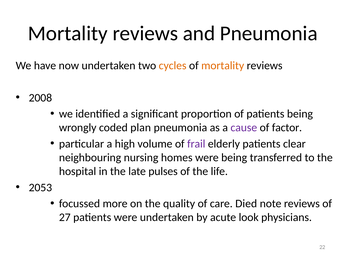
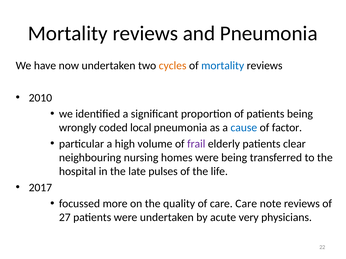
mortality colour: orange -> blue (223, 66)
2008: 2008 -> 2010 (40, 98)
plan: plan -> local (141, 128)
cause colour: purple -> blue (244, 128)
2053: 2053 -> 2017 (40, 188)
care Died: Died -> Care (246, 204)
look: look -> very (249, 218)
